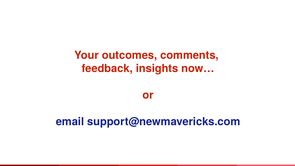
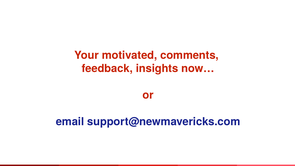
outcomes: outcomes -> motivated (130, 55)
